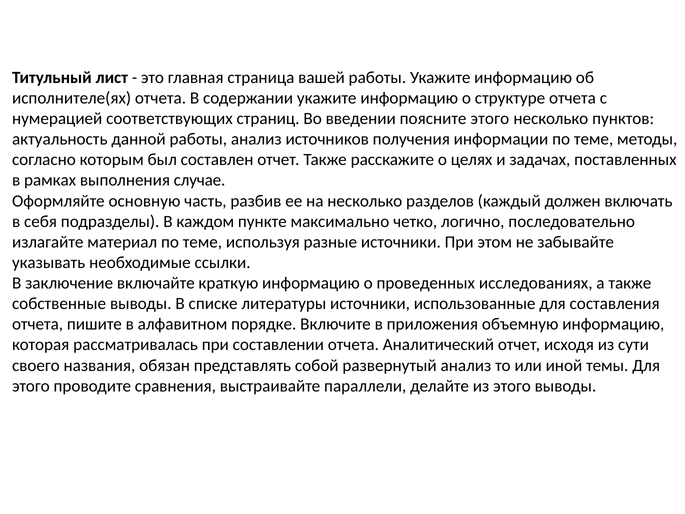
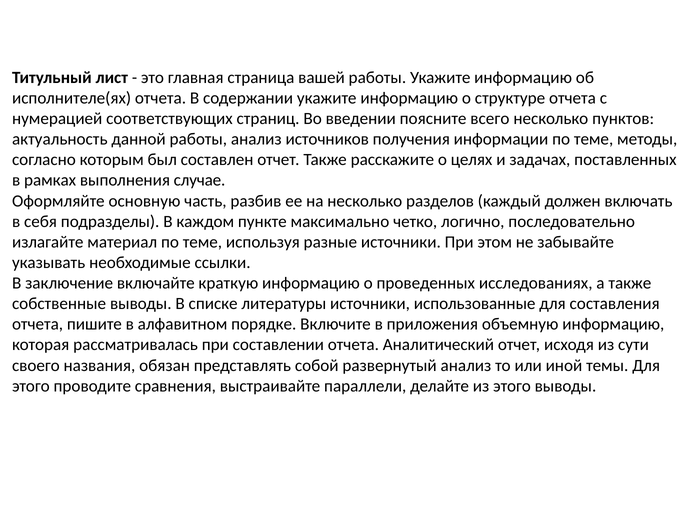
поясните этого: этого -> всего (490, 119)
